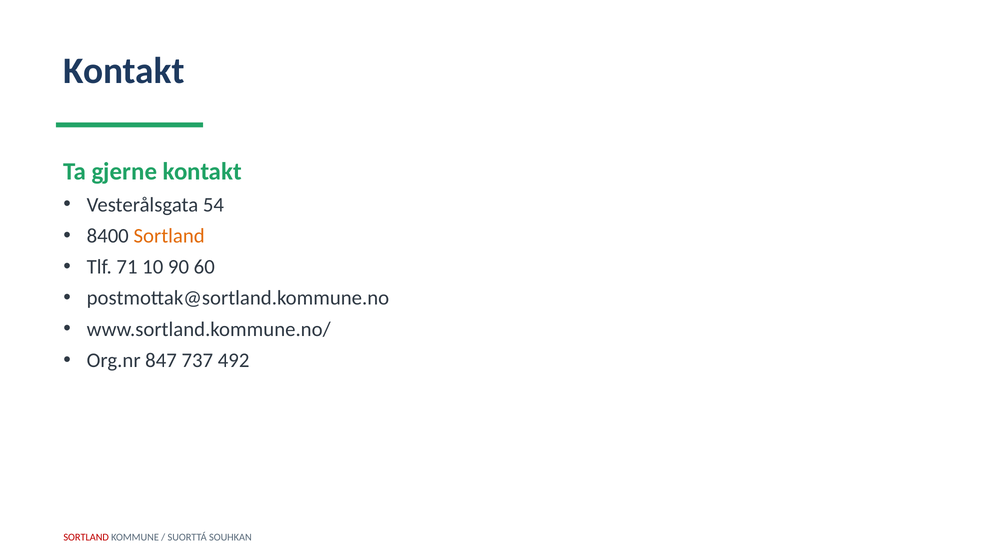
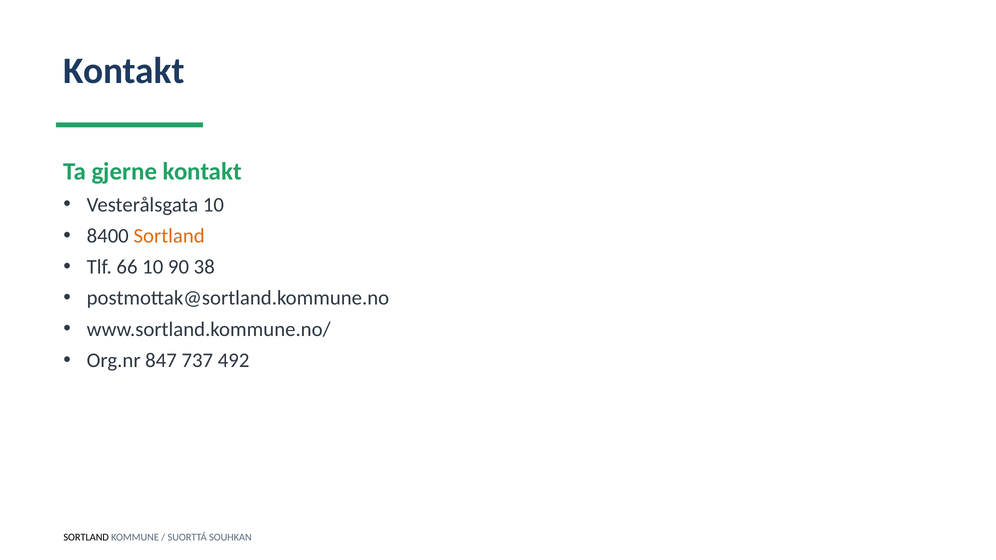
Vesterålsgata 54: 54 -> 10 (213, 205)
71: 71 -> 66 (127, 267)
60: 60 -> 38 (204, 267)
SORTLAND colour: red -> black (86, 538)
